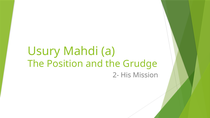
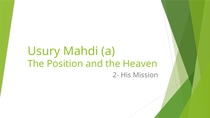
Grudge: Grudge -> Heaven (140, 64)
